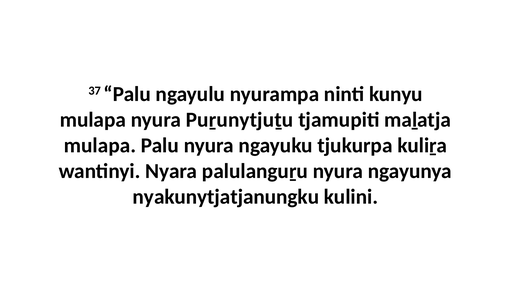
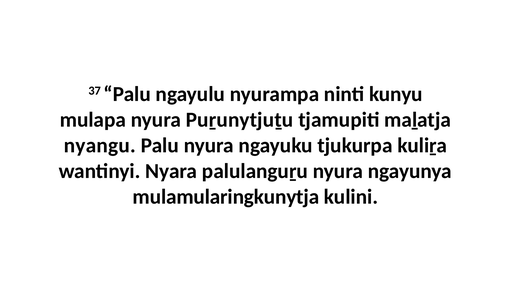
mulapa: mulapa -> nyangu (100, 145)
nyakunytjatjanungku: nyakunytjatjanungku -> mulamularingkunytja (226, 196)
